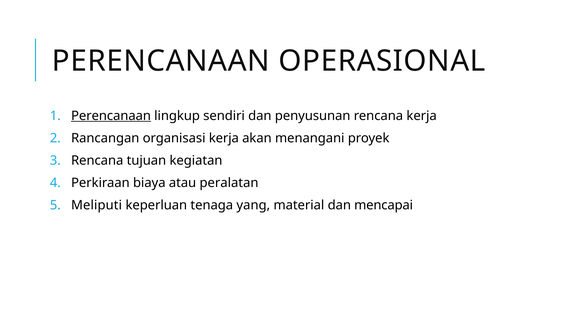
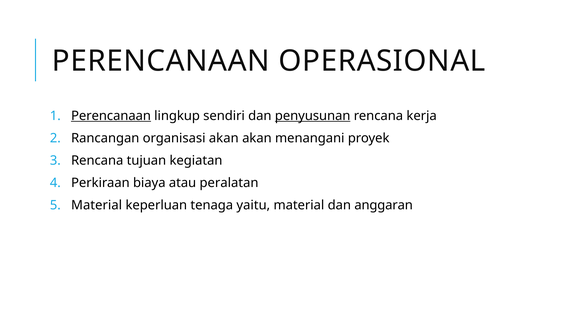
penyusunan underline: none -> present (313, 116)
organisasi kerja: kerja -> akan (224, 138)
Meliputi: Meliputi -> Material (97, 205)
yang: yang -> yaitu (253, 205)
mencapai: mencapai -> anggaran (384, 205)
